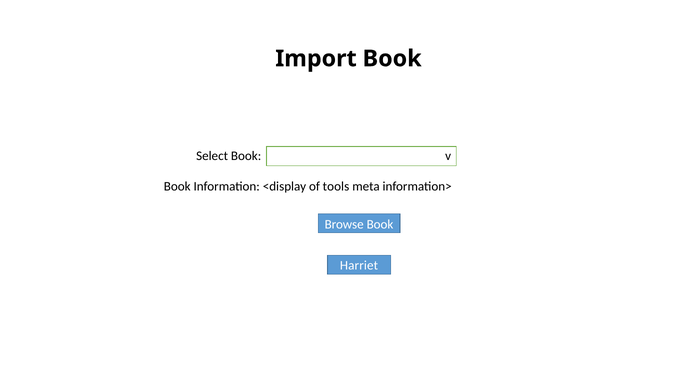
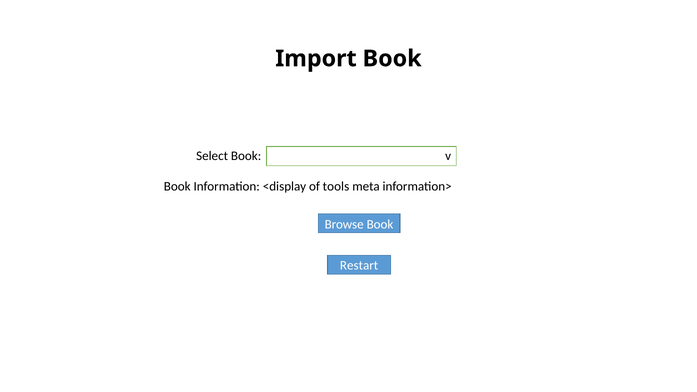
Harriet: Harriet -> Restart (359, 266)
